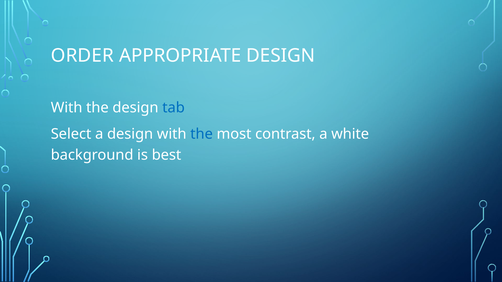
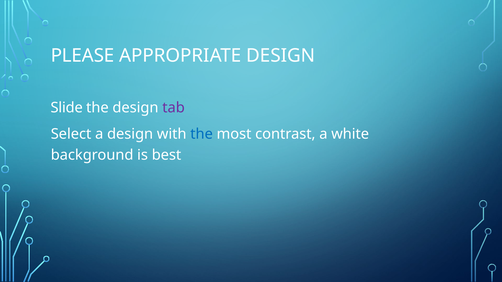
ORDER: ORDER -> PLEASE (83, 56)
With: With -> Slide (67, 108)
tab colour: blue -> purple (174, 108)
